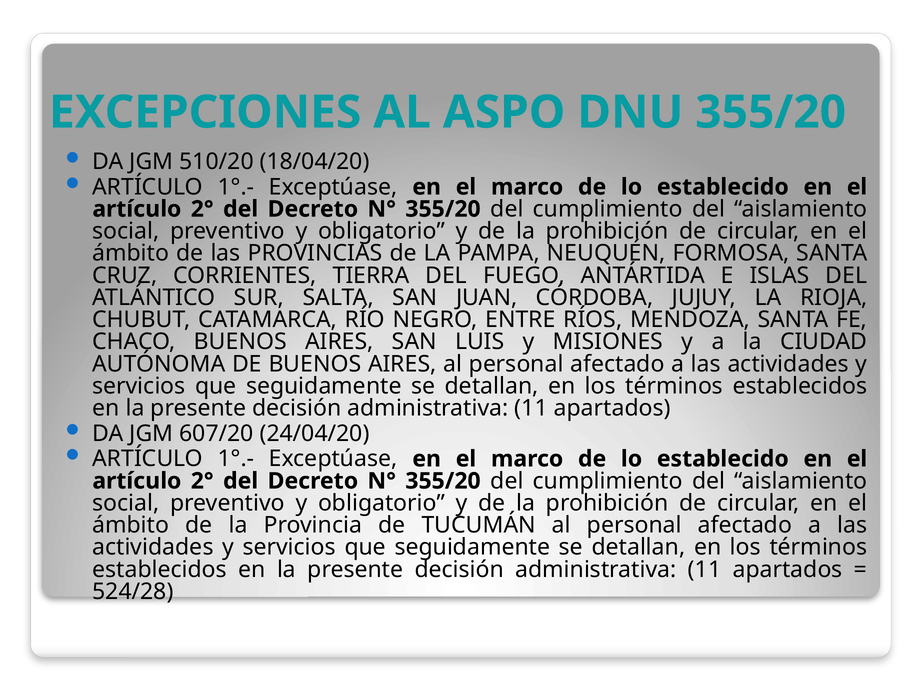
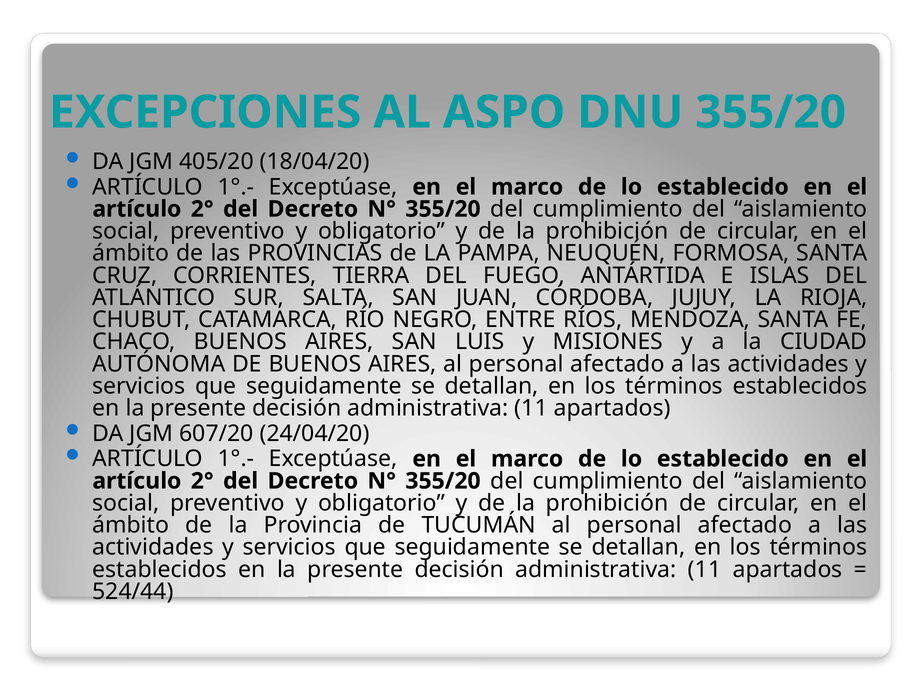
510/20: 510/20 -> 405/20 (216, 162)
524/28: 524/28 -> 524/44 (133, 592)
